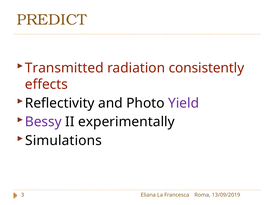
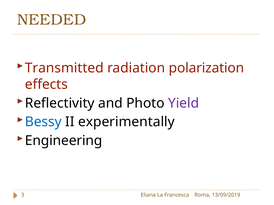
PREDICT: PREDICT -> NEEDED (52, 20)
consistently: consistently -> polarization (206, 68)
Bessy colour: purple -> blue (43, 122)
Simulations: Simulations -> Engineering (64, 141)
